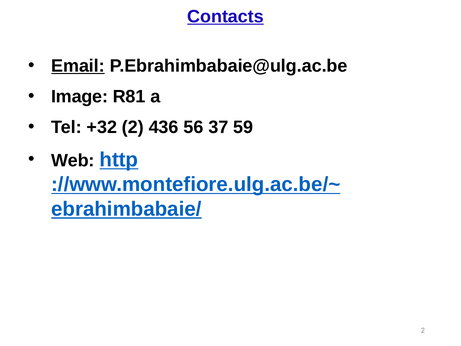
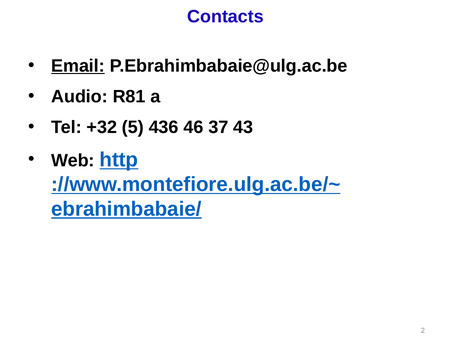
Contacts underline: present -> none (226, 16)
Image: Image -> Audio (80, 97)
+32 2: 2 -> 5 (133, 127)
56: 56 -> 46 (193, 127)
59: 59 -> 43 (243, 127)
